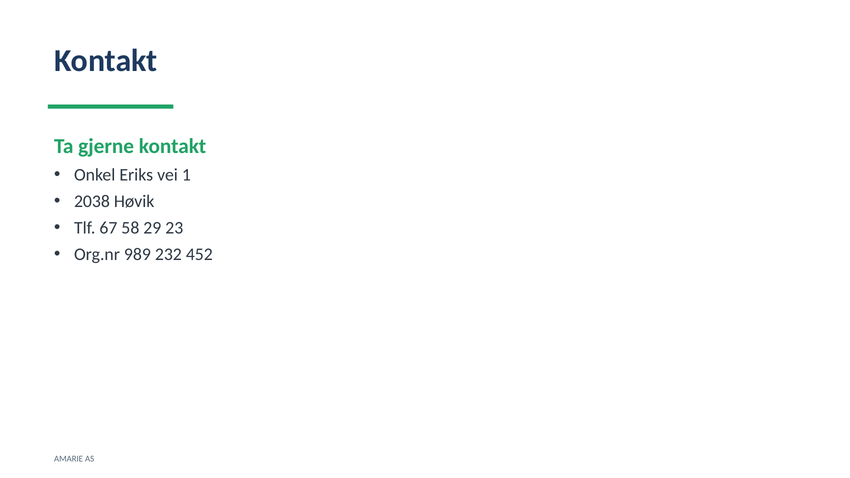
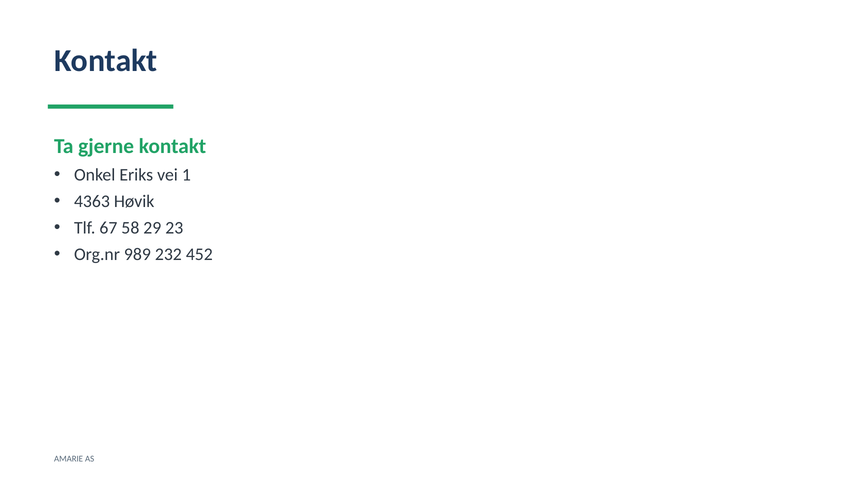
2038: 2038 -> 4363 (92, 201)
